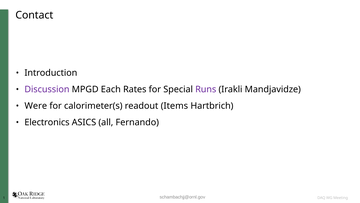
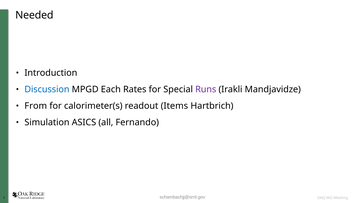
Contact: Contact -> Needed (34, 15)
Discussion colour: purple -> blue (47, 89)
Were: Were -> From (36, 106)
Electronics: Electronics -> Simulation (47, 122)
